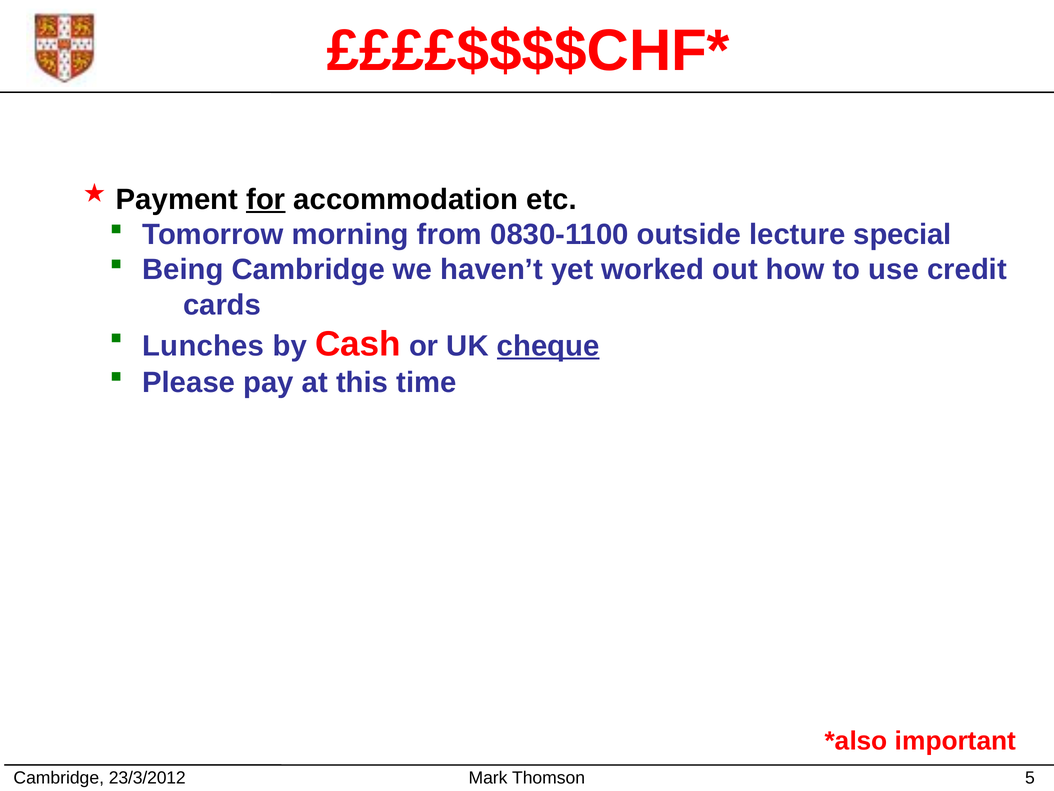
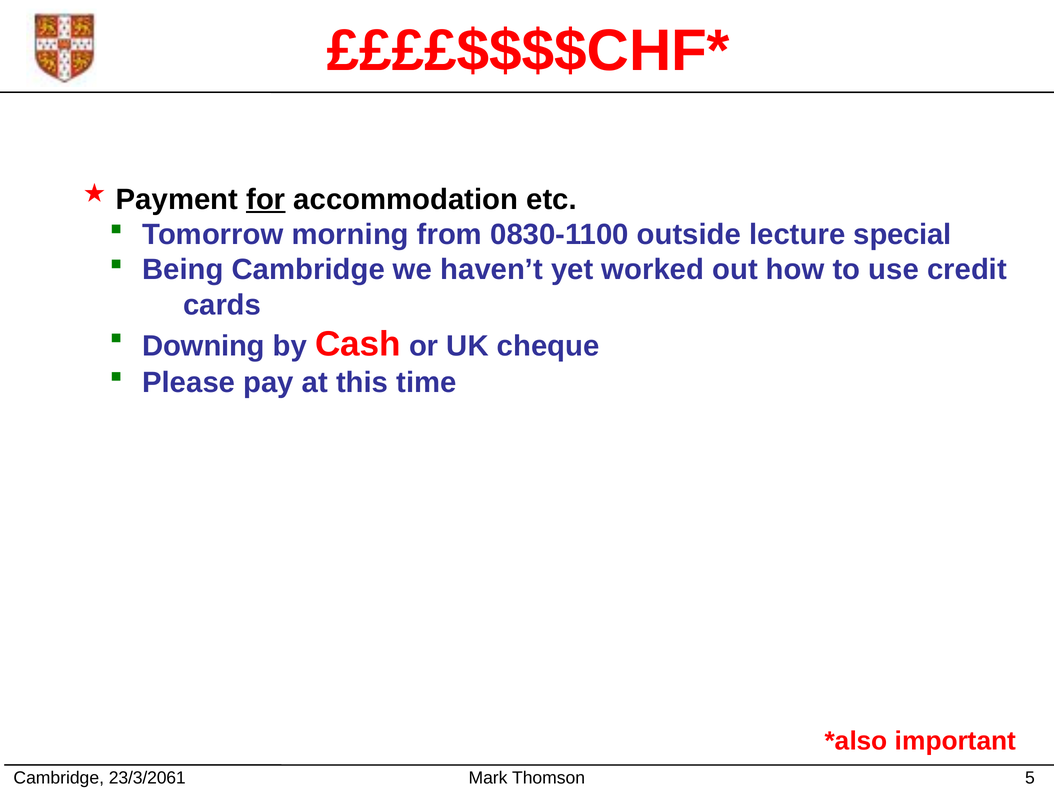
Lunches: Lunches -> Downing (204, 346)
cheque underline: present -> none (548, 346)
23/3/2012: 23/3/2012 -> 23/3/2061 (147, 778)
